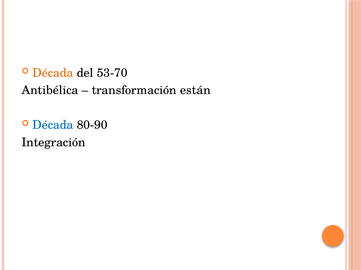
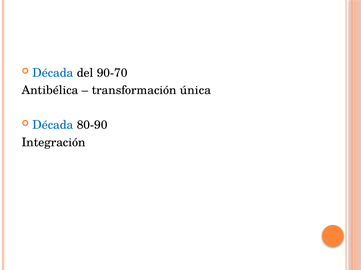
Década colour: orange -> blue (53, 73)
53-70: 53-70 -> 90-70 (112, 73)
están: están -> única (195, 90)
